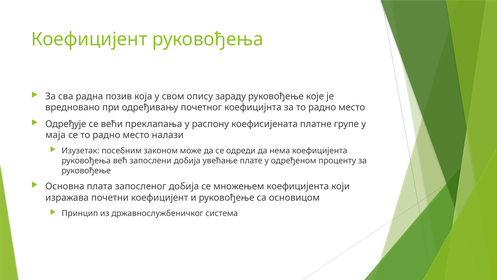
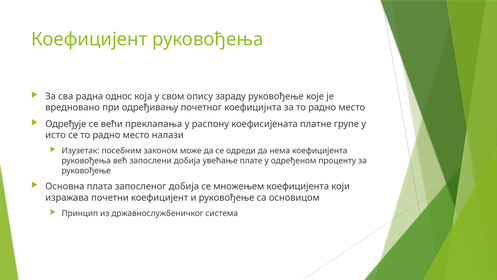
позив: позив -> однос (119, 96)
маја: маја -> исто (56, 135)
